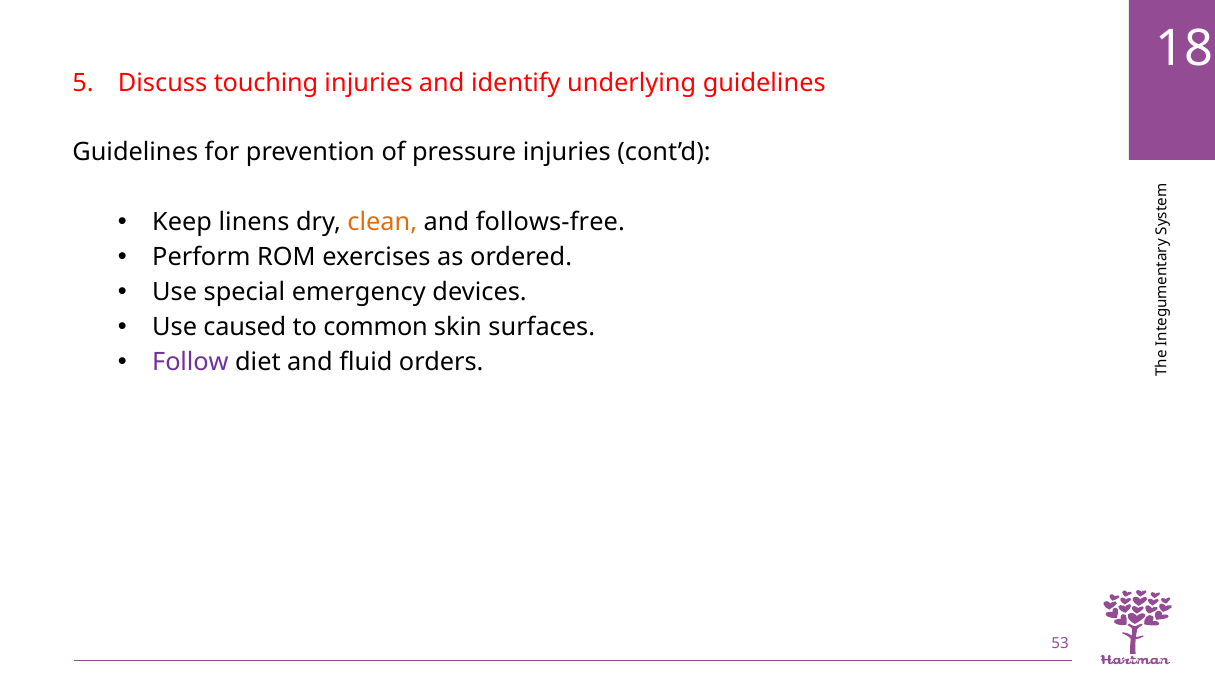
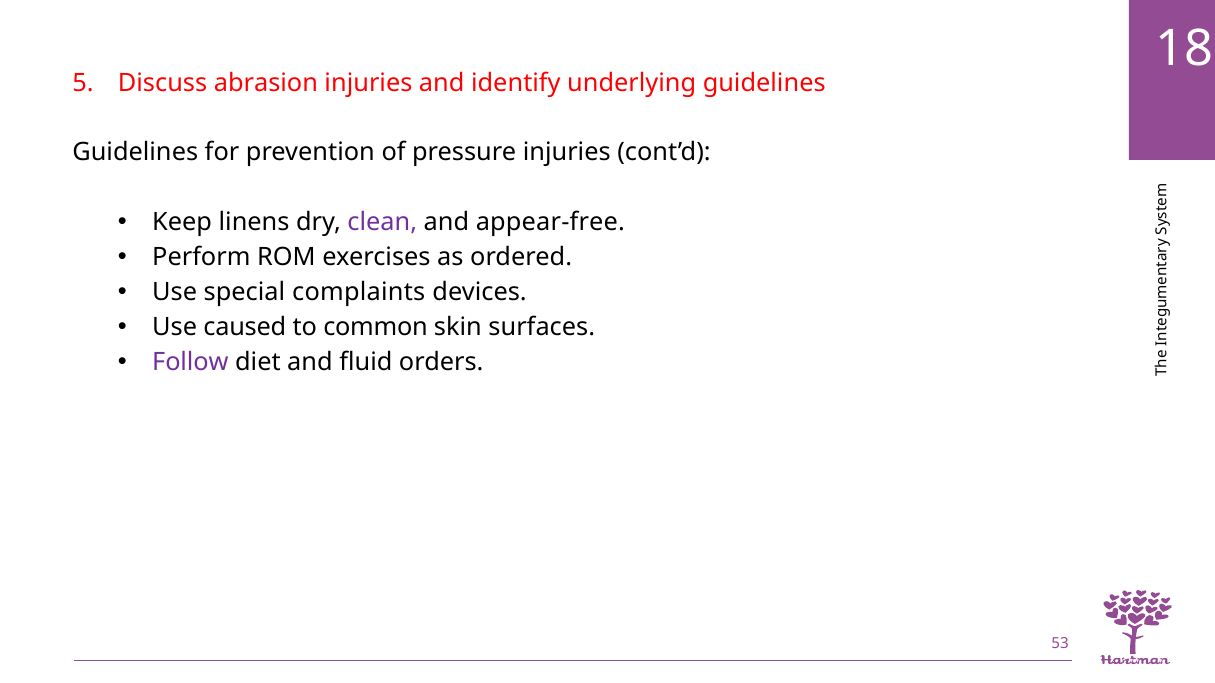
touching: touching -> abrasion (266, 83)
clean colour: orange -> purple (382, 223)
follows-free: follows-free -> appear-free (550, 223)
emergency: emergency -> complaints (359, 292)
